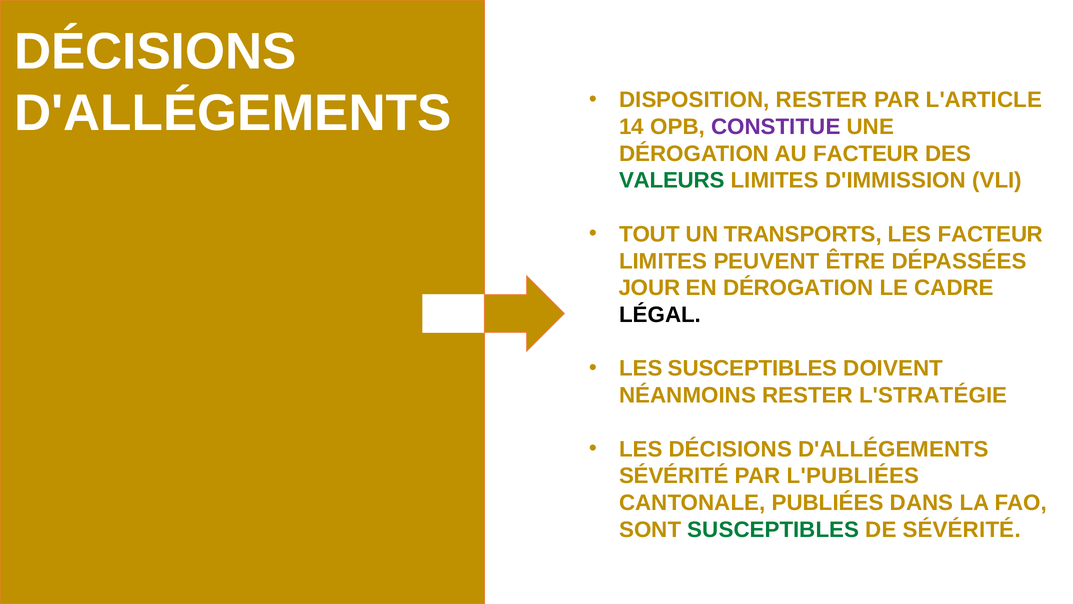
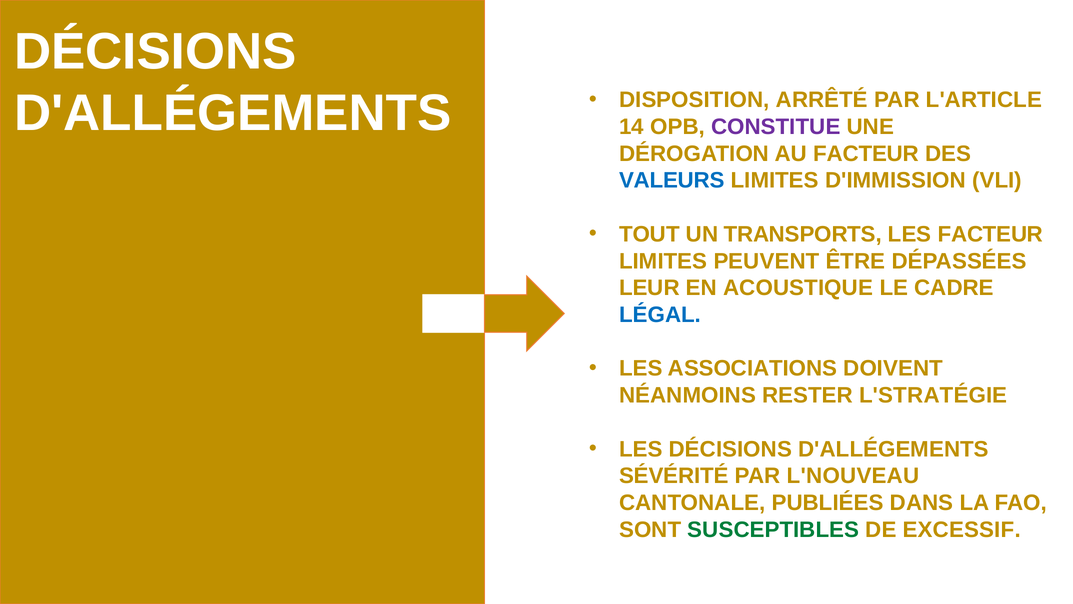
DISPOSITION RESTER: RESTER -> ARRÊTÉ (822, 100)
VALEURS colour: green -> blue (672, 180)
JOUR: JOUR -> LEUR (649, 288)
EN DÉROGATION: DÉROGATION -> ACOUSTIQUE (798, 288)
LÉGAL colour: black -> blue (660, 315)
LES SUSCEPTIBLES: SUSCEPTIBLES -> ASSOCIATIONS (753, 368)
L'PUBLIÉES: L'PUBLIÉES -> L'NOUVEAU (853, 476)
DE SÉVÉRITÉ: SÉVÉRITÉ -> EXCESSIF (962, 529)
